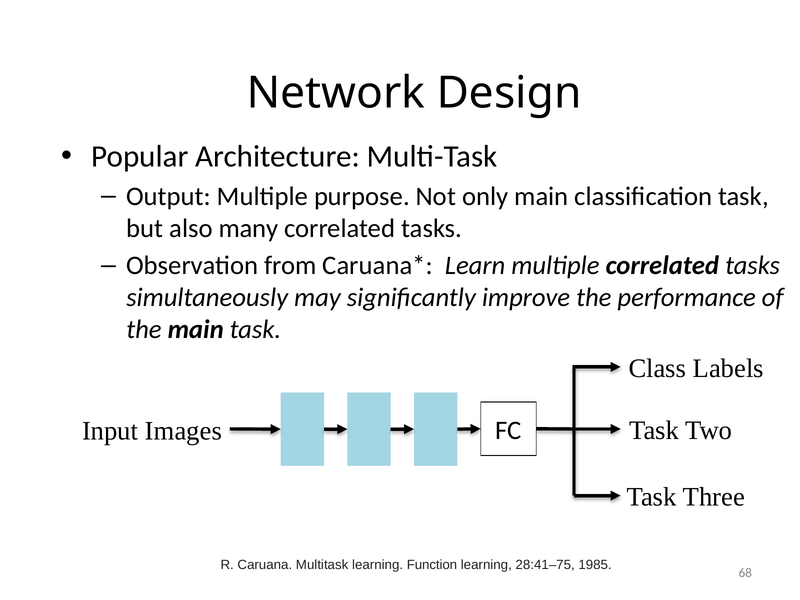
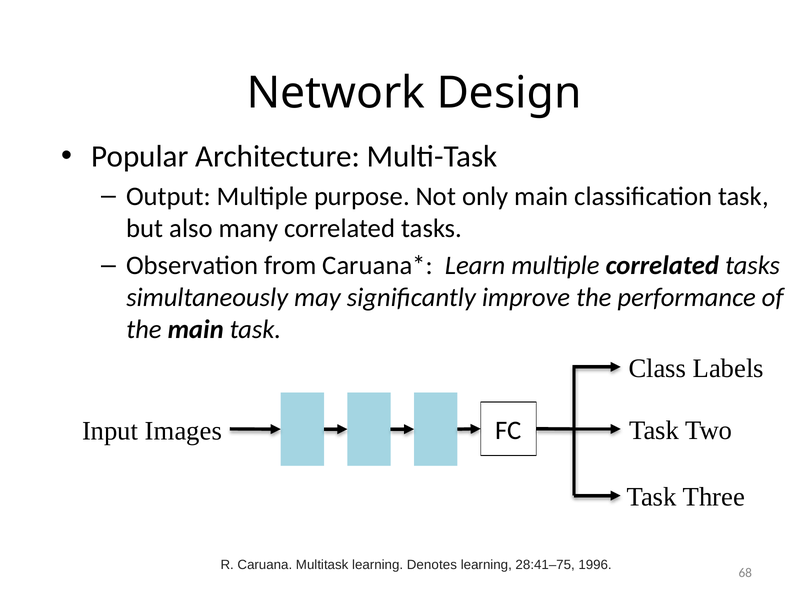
Function: Function -> Denotes (432, 565)
1985: 1985 -> 1996 (595, 565)
